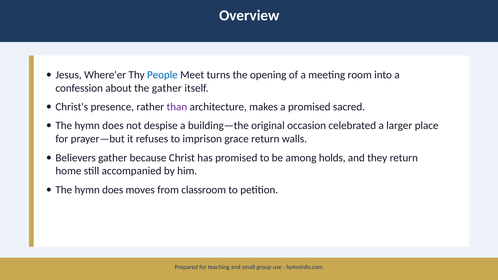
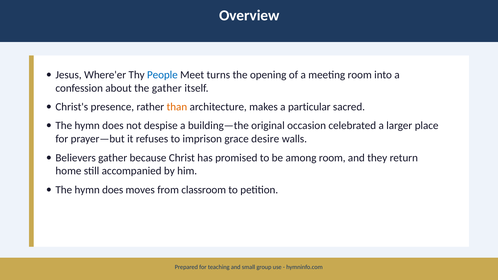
than colour: purple -> orange (177, 107)
a promised: promised -> particular (309, 107)
grace return: return -> desire (265, 139)
among holds: holds -> room (332, 158)
